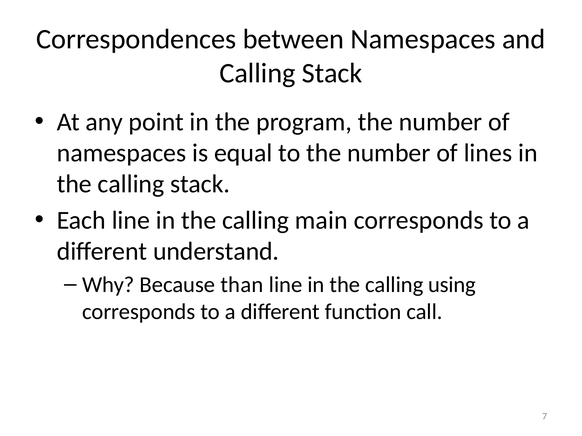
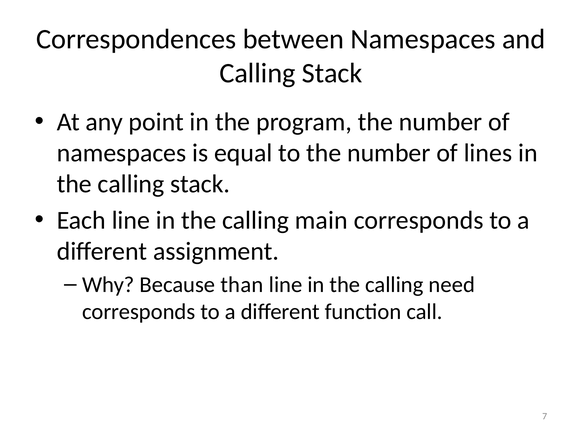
understand: understand -> assignment (216, 251)
using: using -> need (452, 285)
